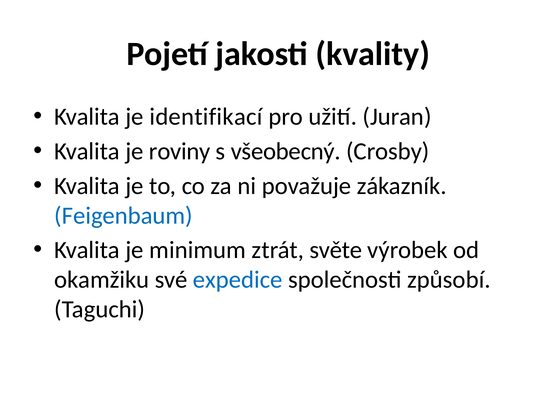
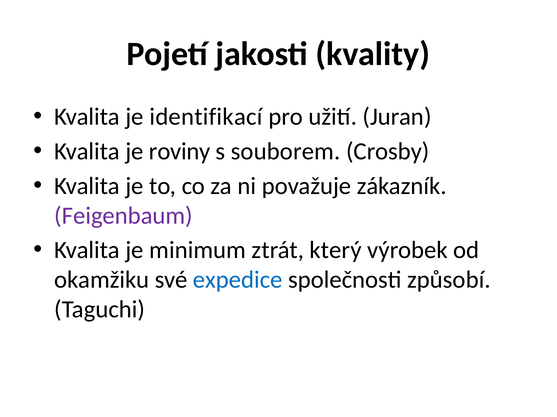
všeobecný: všeobecný -> souborem (286, 152)
Feigenbaum colour: blue -> purple (124, 216)
světe: světe -> který (336, 251)
